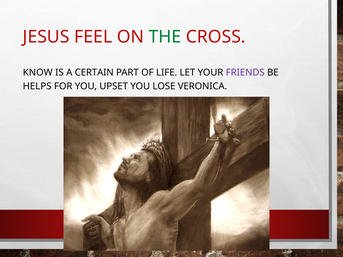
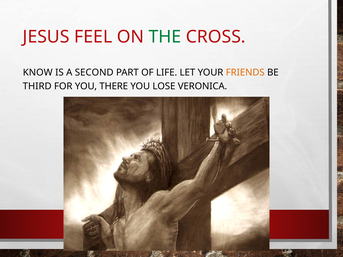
CERTAIN: CERTAIN -> SECOND (94, 72)
FRIENDS colour: purple -> orange (245, 72)
HELPS: HELPS -> THIRD (37, 86)
UPSET: UPSET -> THERE (114, 86)
